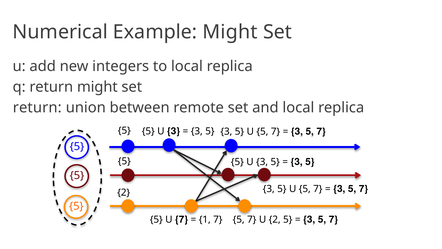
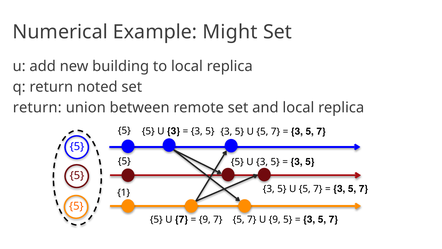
integers: integers -> building (121, 66)
return might: might -> noted (97, 87)
2: 2 -> 1 (124, 192)
1: 1 -> 9 (205, 219)
U 2: 2 -> 9 (275, 219)
